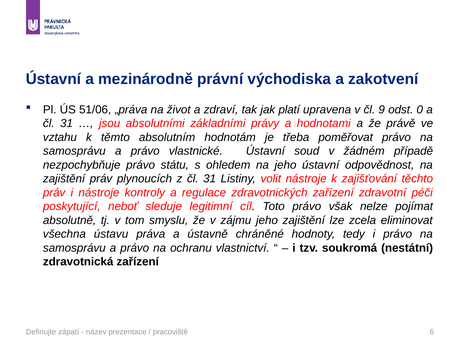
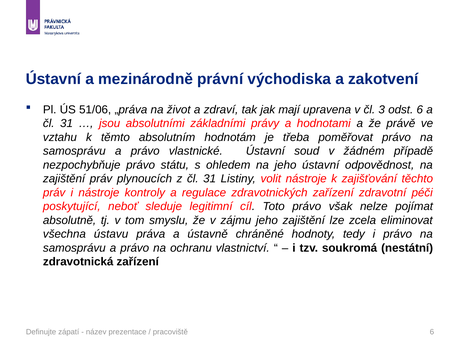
platí: platí -> mají (289, 109)
9: 9 -> 3 (382, 109)
odst 0: 0 -> 6 (420, 109)
